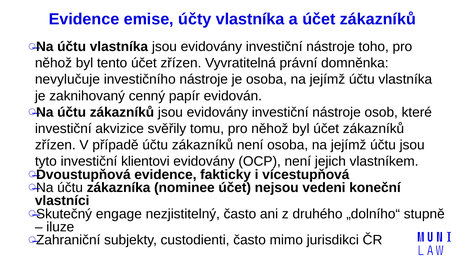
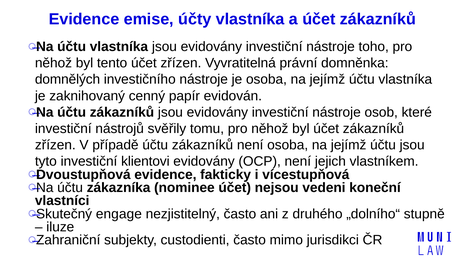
nevylučuje: nevylučuje -> domnělých (68, 80)
akvizice: akvizice -> nástrojů (120, 129)
